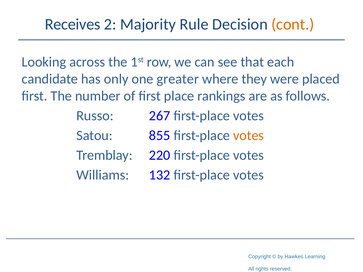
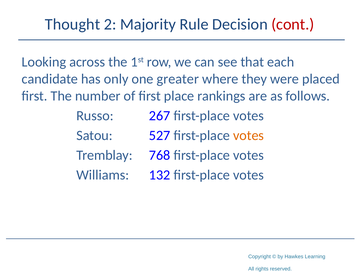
Receives: Receives -> Thought (73, 24)
cont colour: orange -> red (293, 24)
855: 855 -> 527 (160, 136)
220: 220 -> 768 (160, 155)
